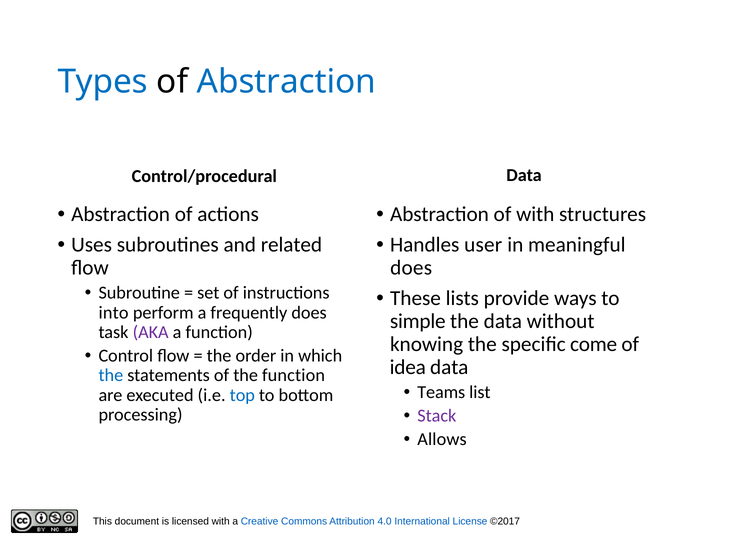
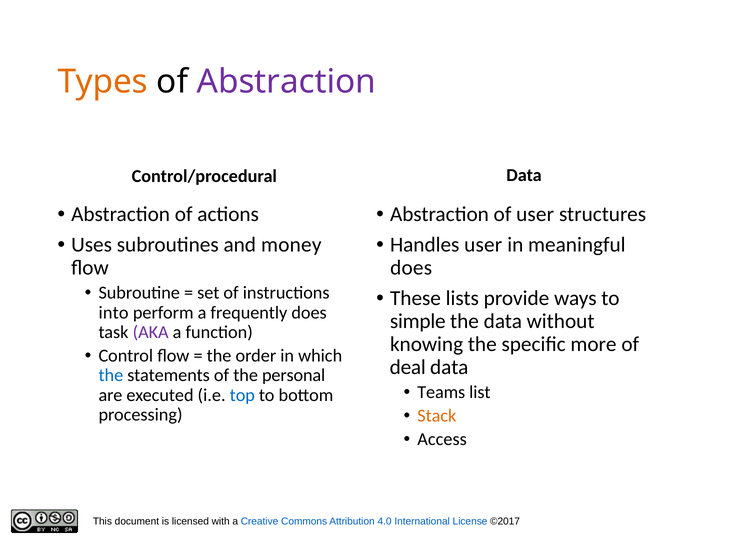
Types colour: blue -> orange (103, 82)
Abstraction colour: blue -> purple (286, 82)
of with: with -> user (535, 215)
related: related -> money (291, 245)
come: come -> more (594, 345)
idea: idea -> deal (408, 368)
the function: function -> personal (294, 376)
Stack colour: purple -> orange (437, 416)
Allows: Allows -> Access (442, 440)
